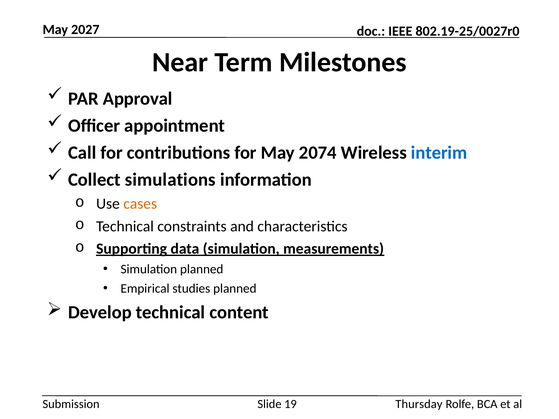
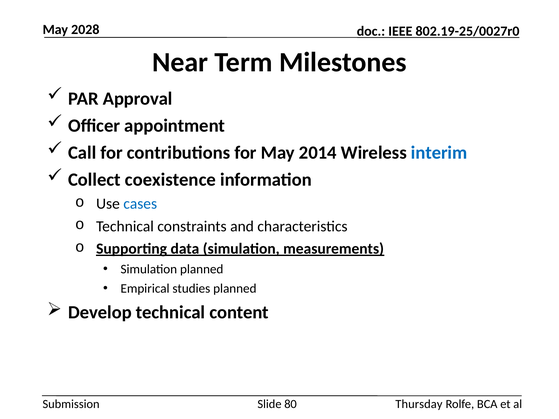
2027: 2027 -> 2028 (85, 30)
2074: 2074 -> 2014 (318, 153)
simulations: simulations -> coexistence (170, 180)
cases colour: orange -> blue (140, 204)
19: 19 -> 80 (291, 404)
